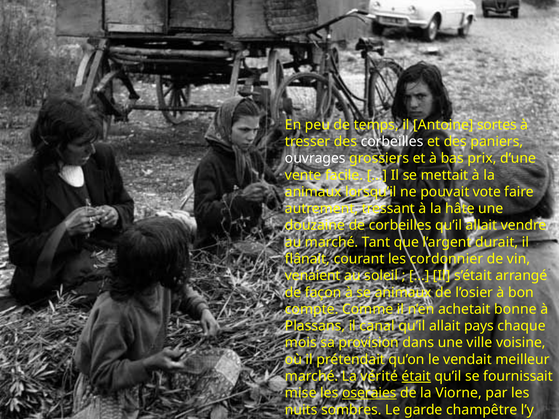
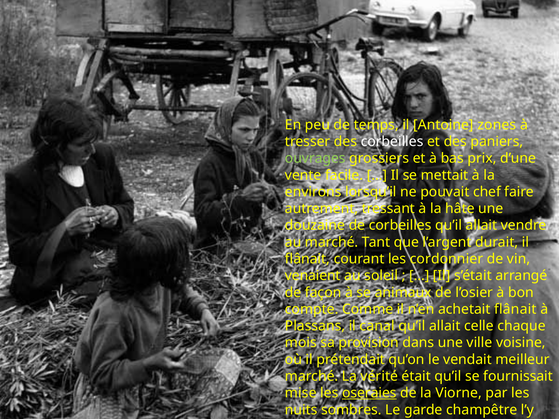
sortes: sortes -> zones (497, 125)
ouvrages colour: white -> light green (315, 158)
animaux: animaux -> environs (313, 192)
vote: vote -> chef (487, 192)
achetait bonne: bonne -> flânait (515, 309)
pays: pays -> celle (479, 326)
était underline: present -> none (416, 376)
